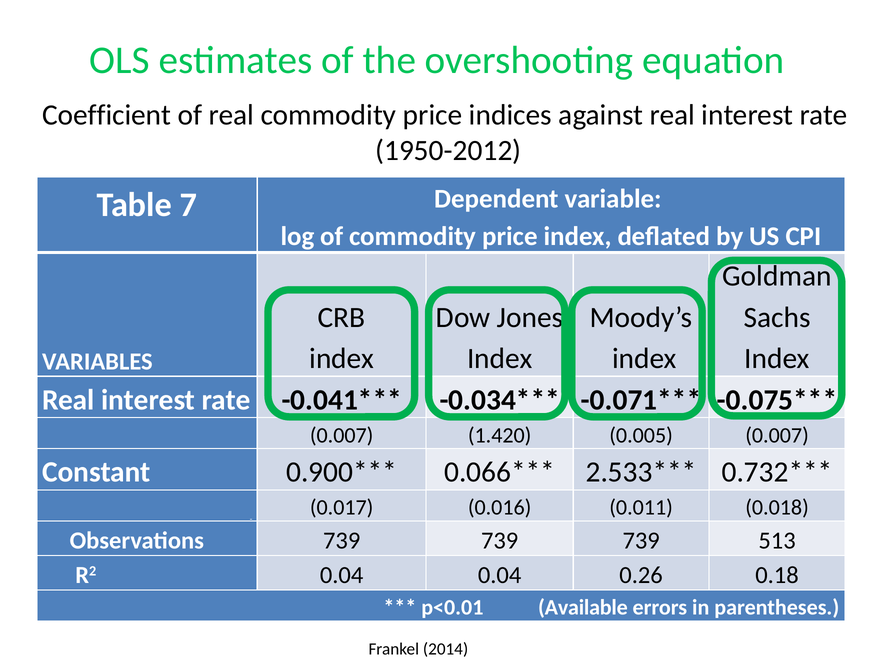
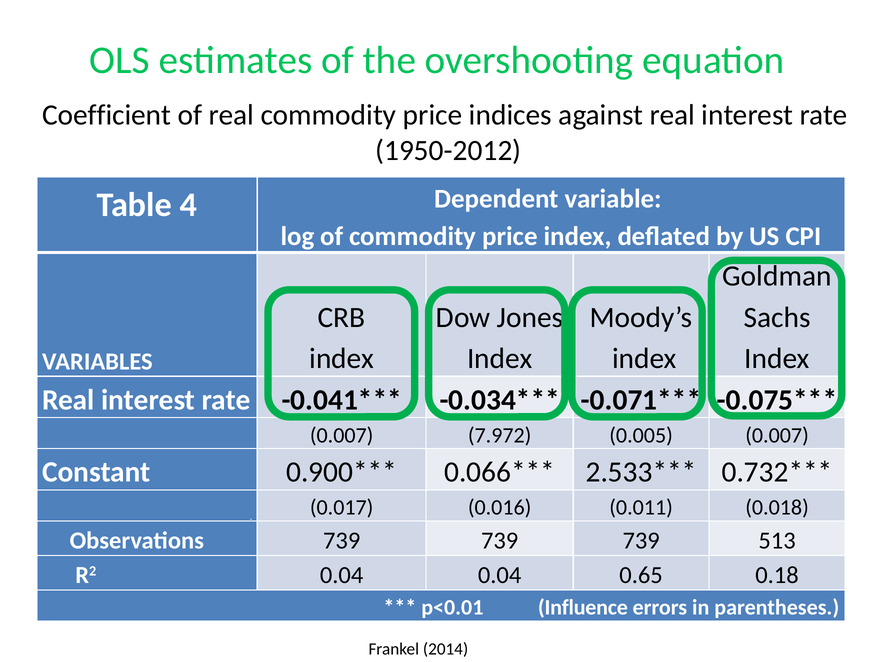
7: 7 -> 4 (188, 205)
1.420: 1.420 -> 7.972 (500, 435)
0.26: 0.26 -> 0.65 (641, 575)
Available: Available -> Influence (583, 607)
